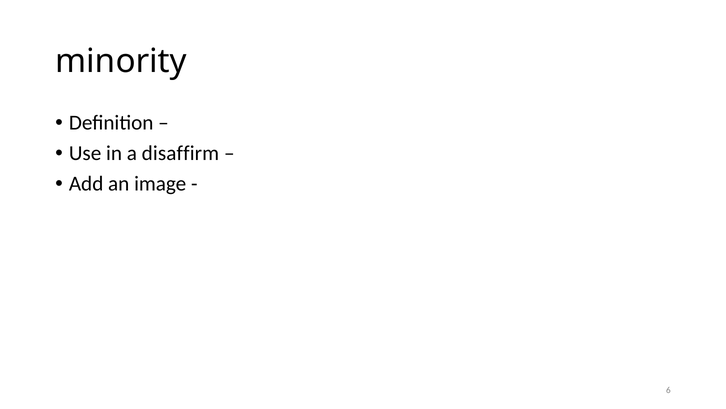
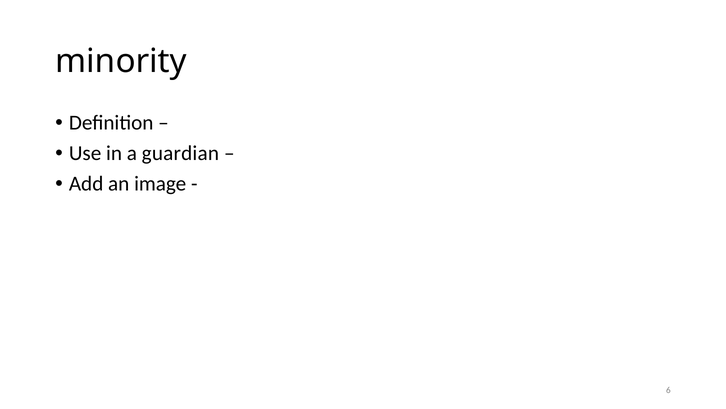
disaffirm: disaffirm -> guardian (180, 153)
